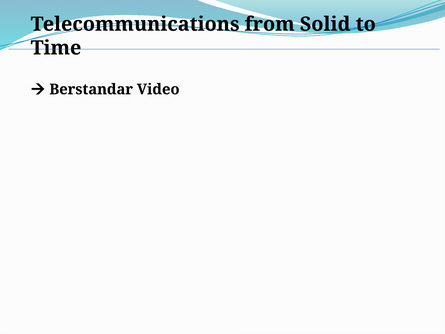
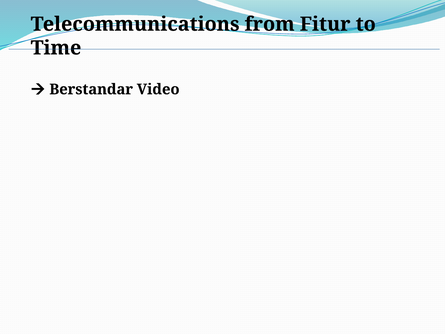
Solid: Solid -> Fitur (325, 24)
